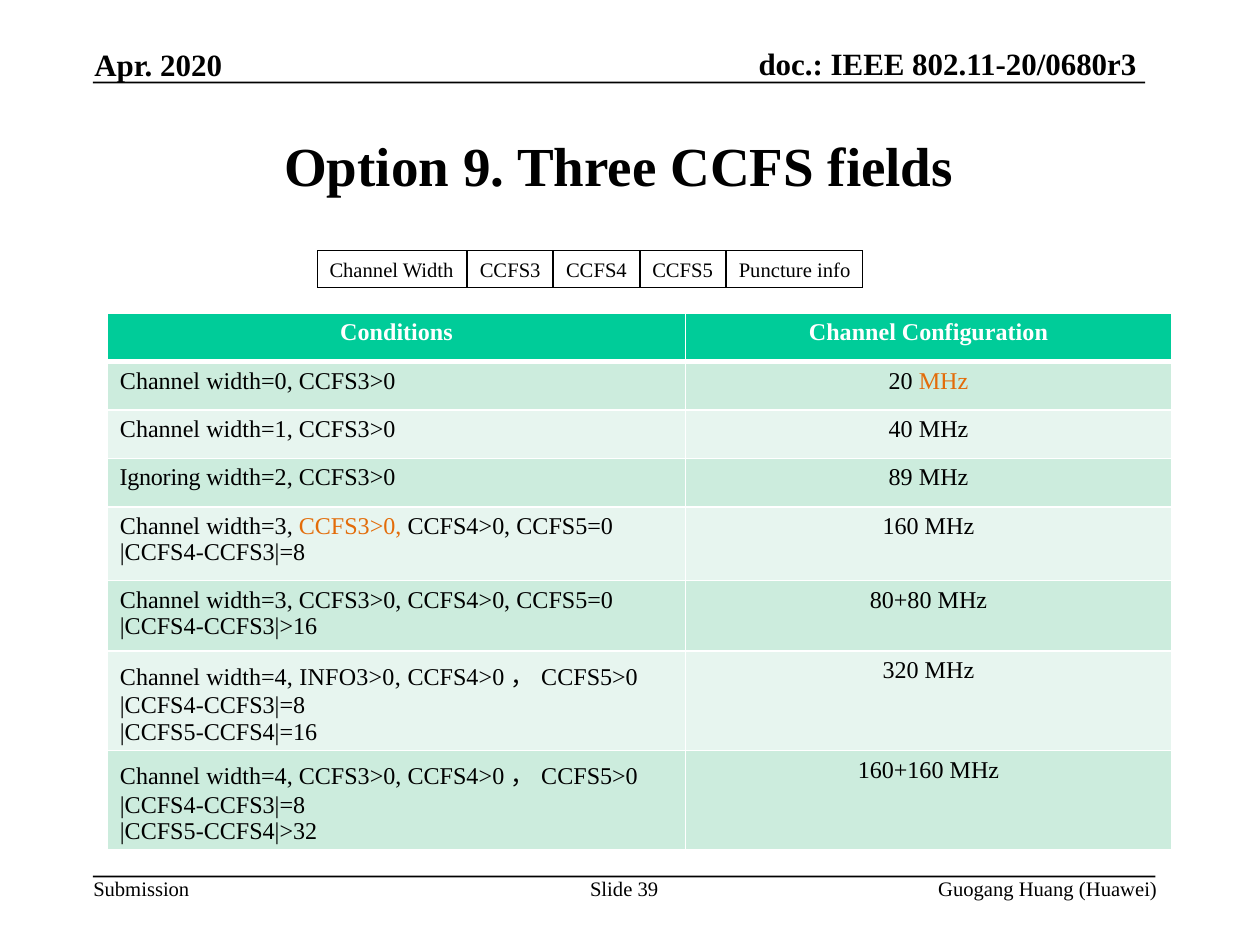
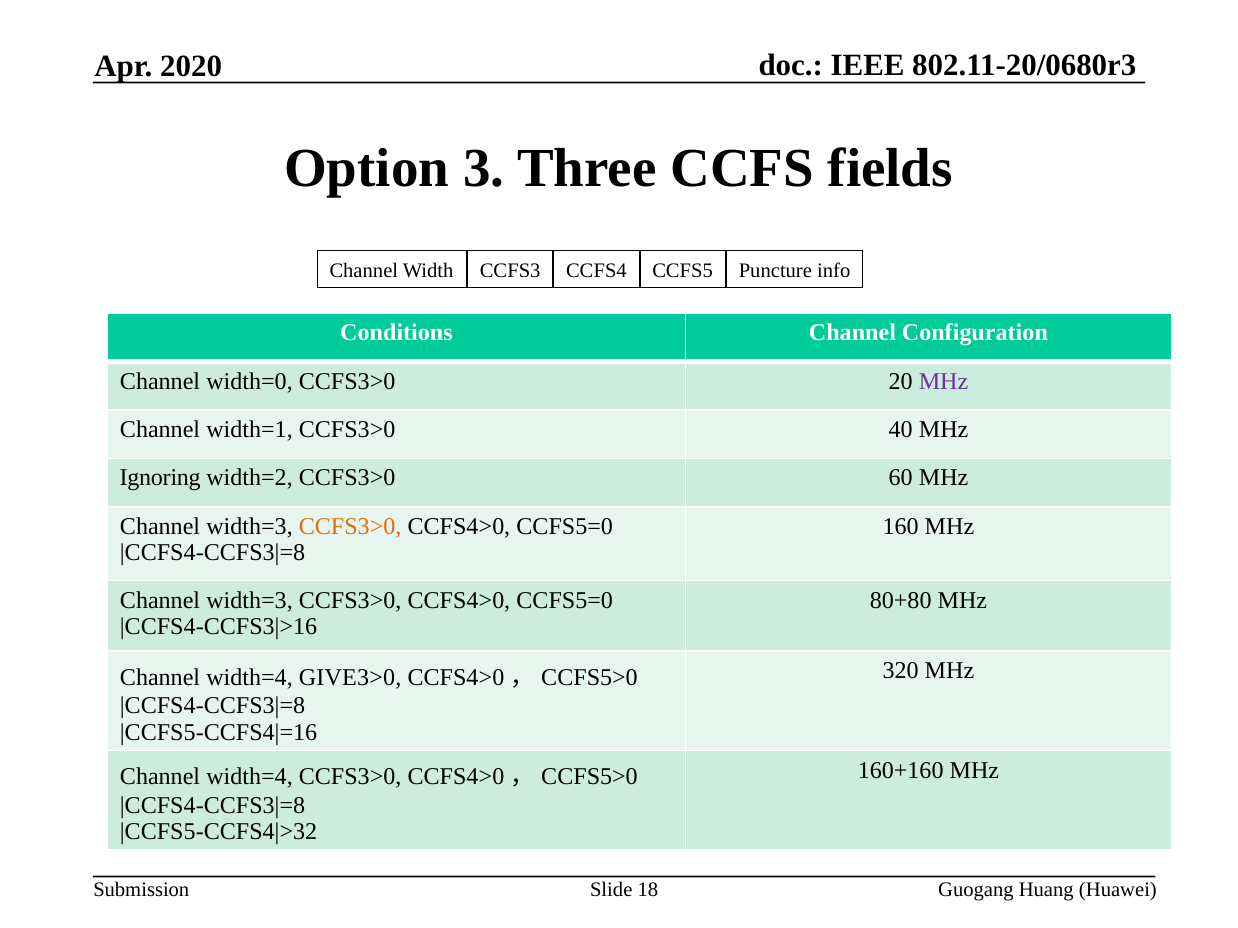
9: 9 -> 3 (484, 169)
MHz colour: orange -> purple (944, 381)
89: 89 -> 60 (901, 478)
INFO3>0: INFO3>0 -> GIVE3>0 (350, 678)
39: 39 -> 18 (648, 891)
